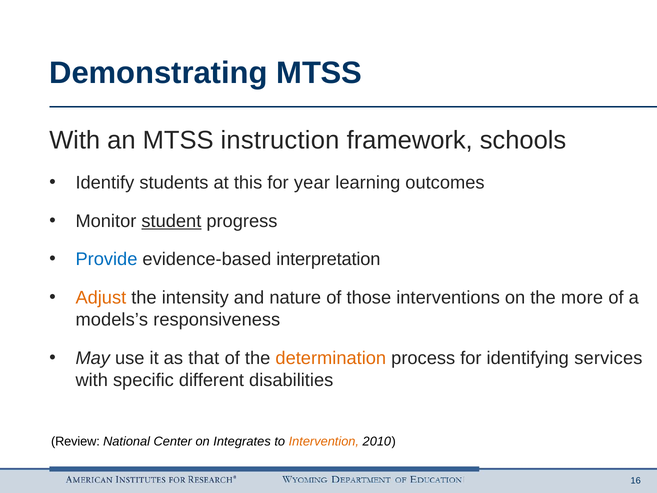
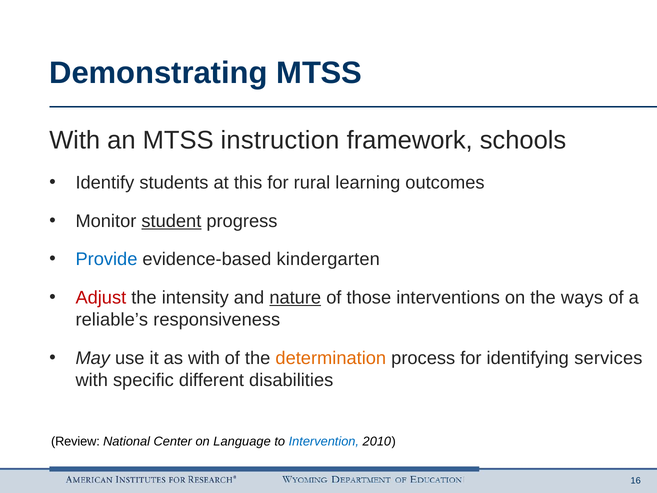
year: year -> rural (312, 183)
interpretation: interpretation -> kindergarten (328, 259)
Adjust colour: orange -> red (101, 298)
nature underline: none -> present (295, 298)
more: more -> ways (582, 298)
models’s: models’s -> reliable’s (112, 320)
as that: that -> with (204, 358)
Integrates: Integrates -> Language (242, 441)
Intervention colour: orange -> blue (324, 441)
